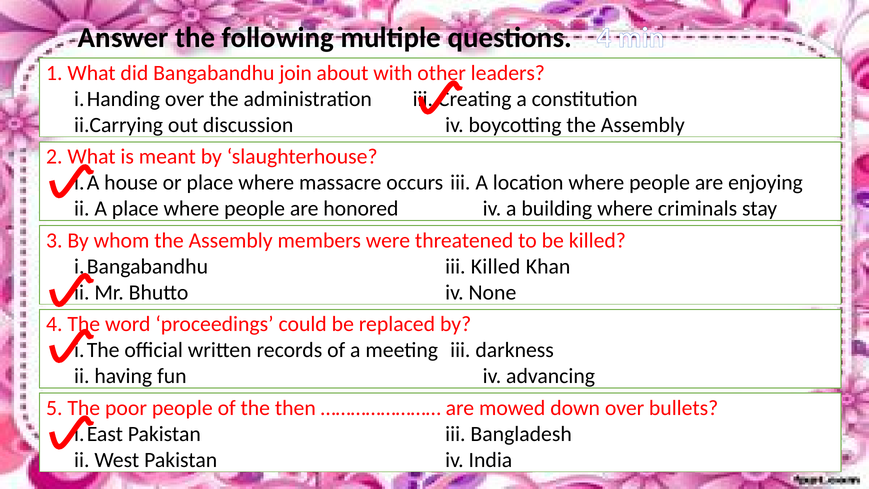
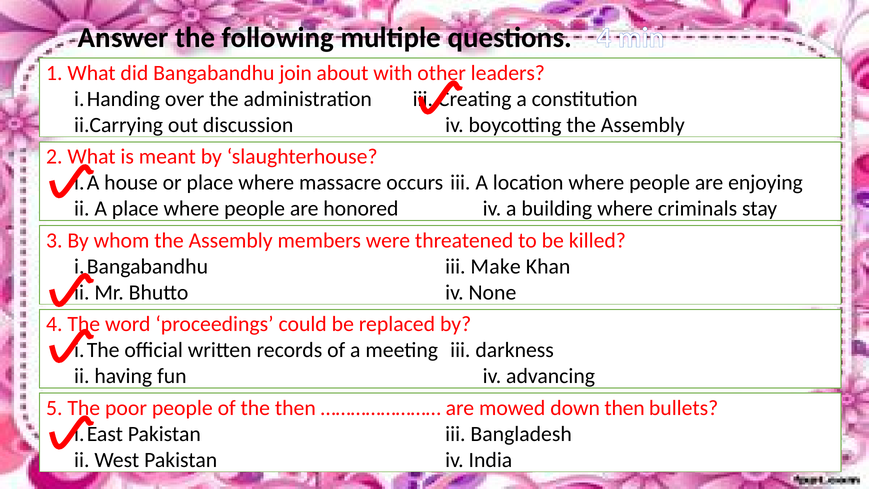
iii Killed: Killed -> Make (496, 266)
down over: over -> then (625, 408)
